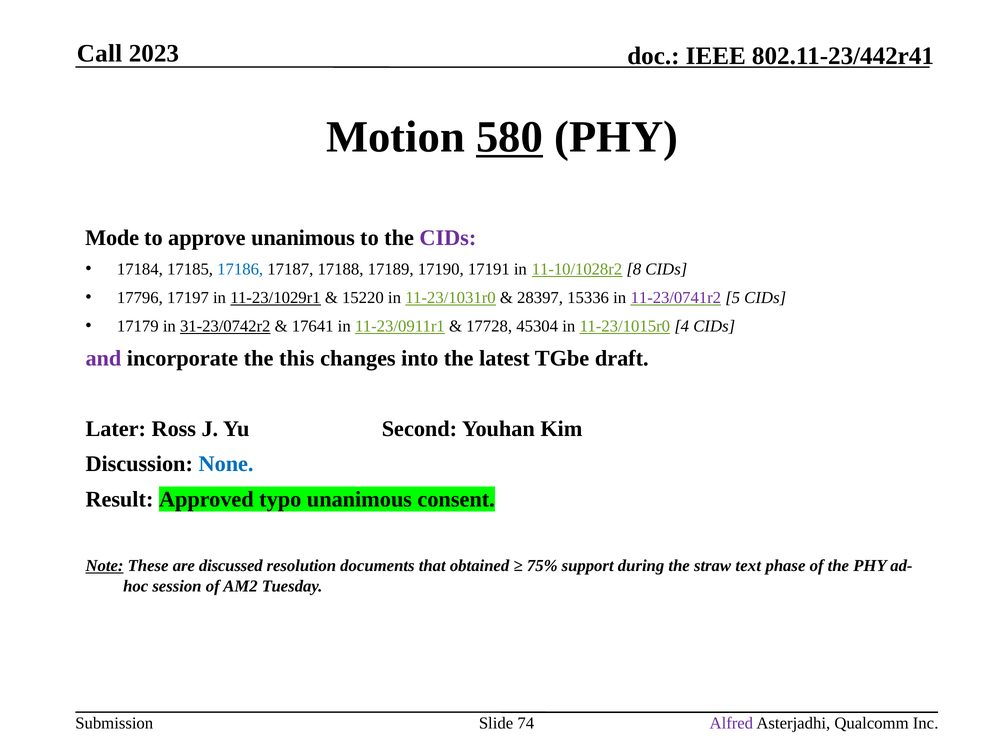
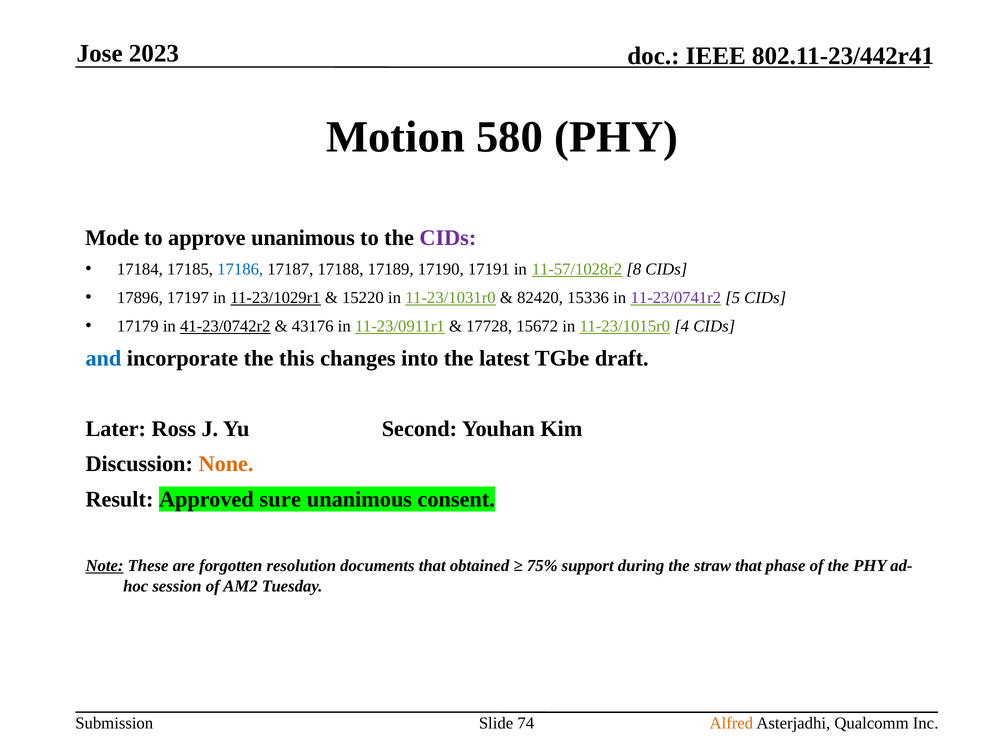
Call: Call -> Jose (100, 53)
580 underline: present -> none (510, 137)
11-10/1028r2: 11-10/1028r2 -> 11-57/1028r2 (577, 269)
17796: 17796 -> 17896 (140, 298)
28397: 28397 -> 82420 (540, 298)
31-23/0742r2: 31-23/0742r2 -> 41-23/0742r2 (225, 326)
17641: 17641 -> 43176 (313, 326)
45304: 45304 -> 15672 (537, 326)
and colour: purple -> blue (103, 358)
None colour: blue -> orange (226, 464)
typo: typo -> sure (280, 499)
discussed: discussed -> forgotten (231, 566)
straw text: text -> that (748, 566)
Alfred colour: purple -> orange (731, 723)
